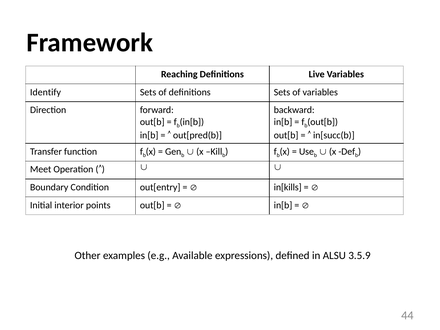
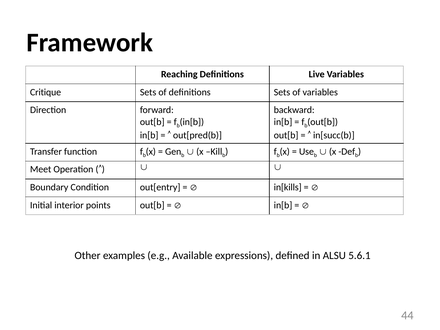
Identify: Identify -> Critique (46, 92)
3.5.9: 3.5.9 -> 5.6.1 (359, 256)
